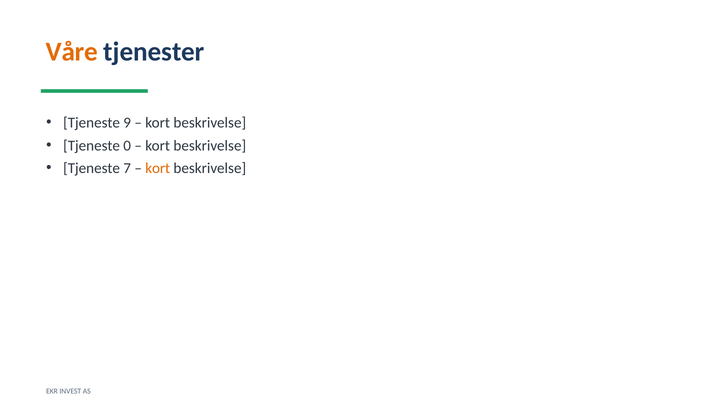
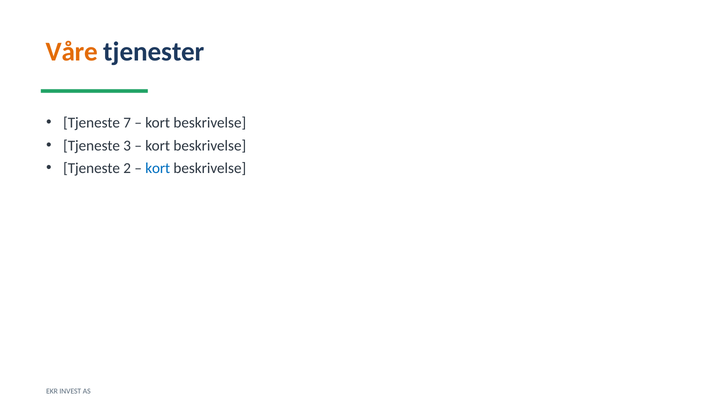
9: 9 -> 7 (127, 123)
0: 0 -> 3 (127, 145)
7: 7 -> 2 (127, 168)
kort colour: orange -> blue (158, 168)
